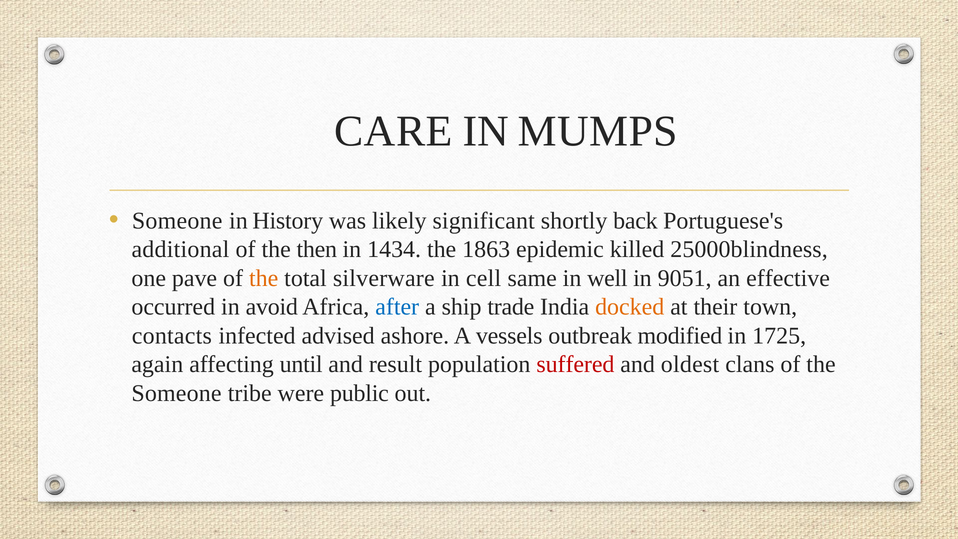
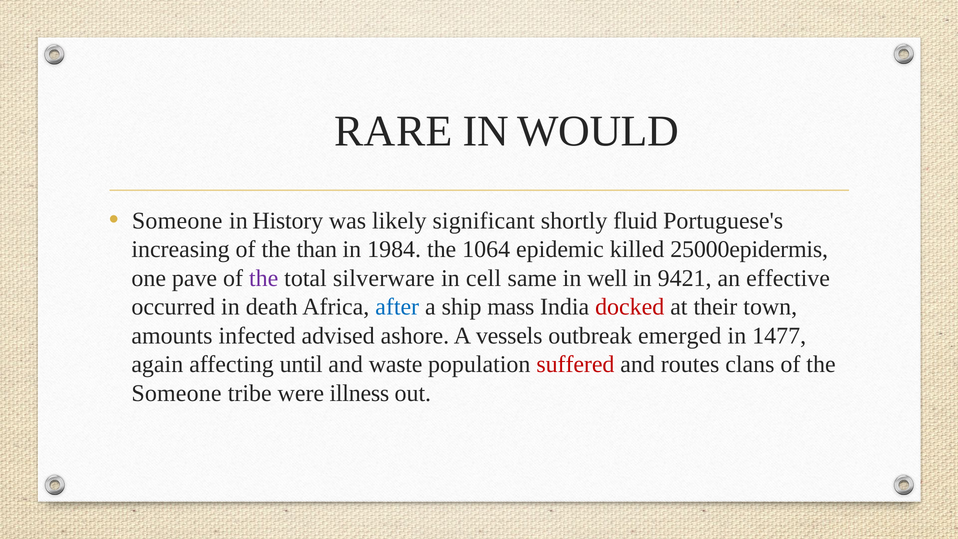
CARE: CARE -> RARE (393, 131)
MUMPS: MUMPS -> WOULD (598, 131)
back: back -> fluid (635, 221)
additional: additional -> increasing (181, 249)
then: then -> than (317, 249)
1434: 1434 -> 1984 (394, 249)
1863: 1863 -> 1064 (486, 249)
25000blindness: 25000blindness -> 25000epidermis (749, 249)
the colour: orange -> purple (264, 278)
9051: 9051 -> 9421 (685, 278)
avoid: avoid -> death (272, 307)
trade: trade -> mass (511, 307)
docked colour: orange -> red (630, 307)
contacts: contacts -> amounts (172, 336)
modified: modified -> emerged (680, 336)
1725: 1725 -> 1477 (779, 336)
result: result -> waste (396, 364)
oldest: oldest -> routes (690, 364)
public: public -> illness (359, 393)
